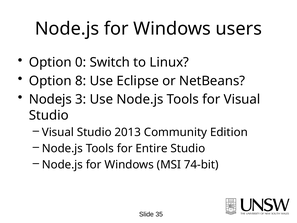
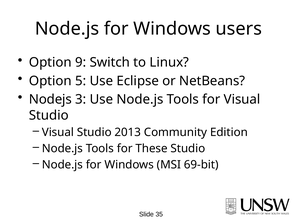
0: 0 -> 9 (81, 62)
8: 8 -> 5 (81, 81)
Entire: Entire -> These (152, 148)
74-bit: 74-bit -> 69-bit (201, 165)
